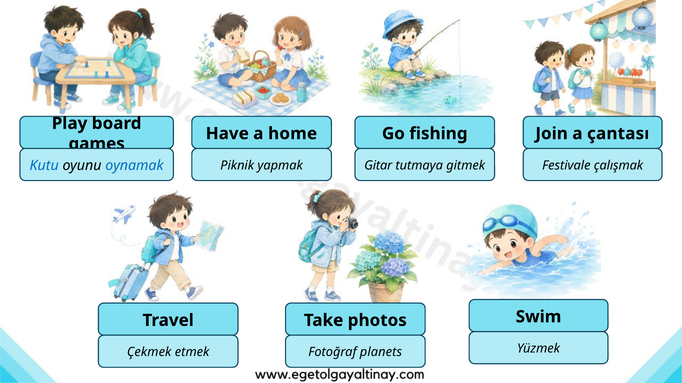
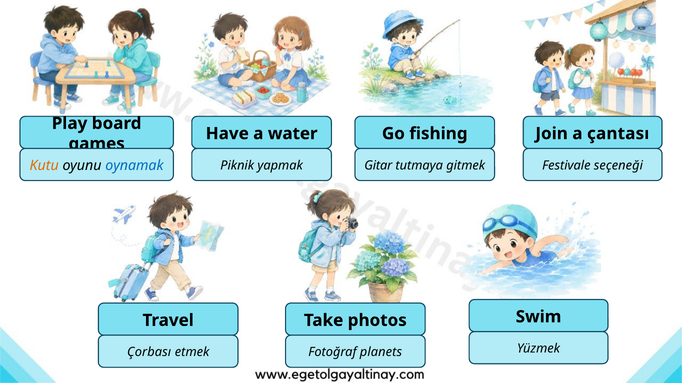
home: home -> water (293, 134)
Kutu colour: blue -> orange (44, 166)
çalışmak: çalışmak -> seçeneği (618, 166)
Çekmek: Çekmek -> Çorbası (149, 353)
